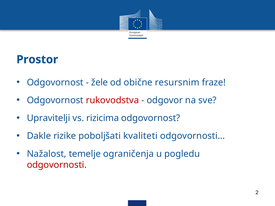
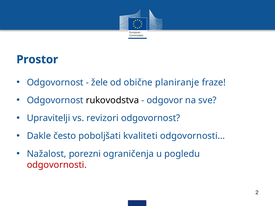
resursnim: resursnim -> planiranje (177, 82)
rukovodstva colour: red -> black (112, 100)
rizicima: rizicima -> revizori (103, 118)
rizike: rizike -> često (65, 136)
temelje: temelje -> porezni (85, 154)
